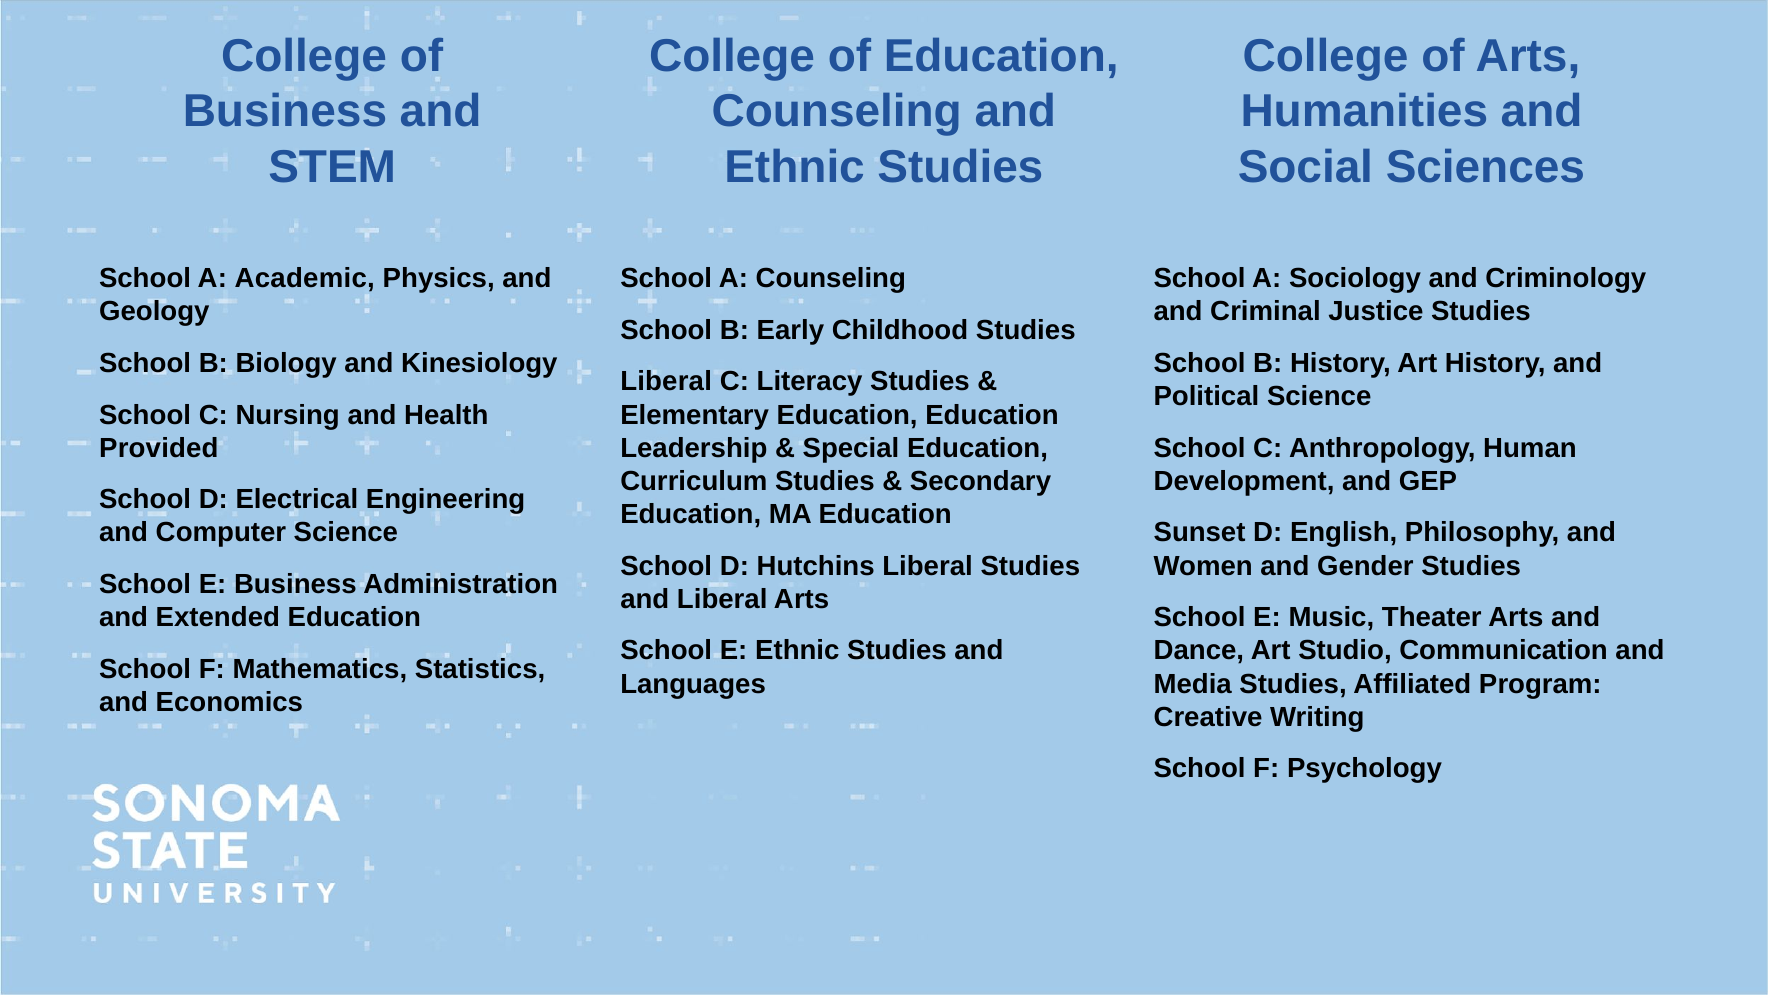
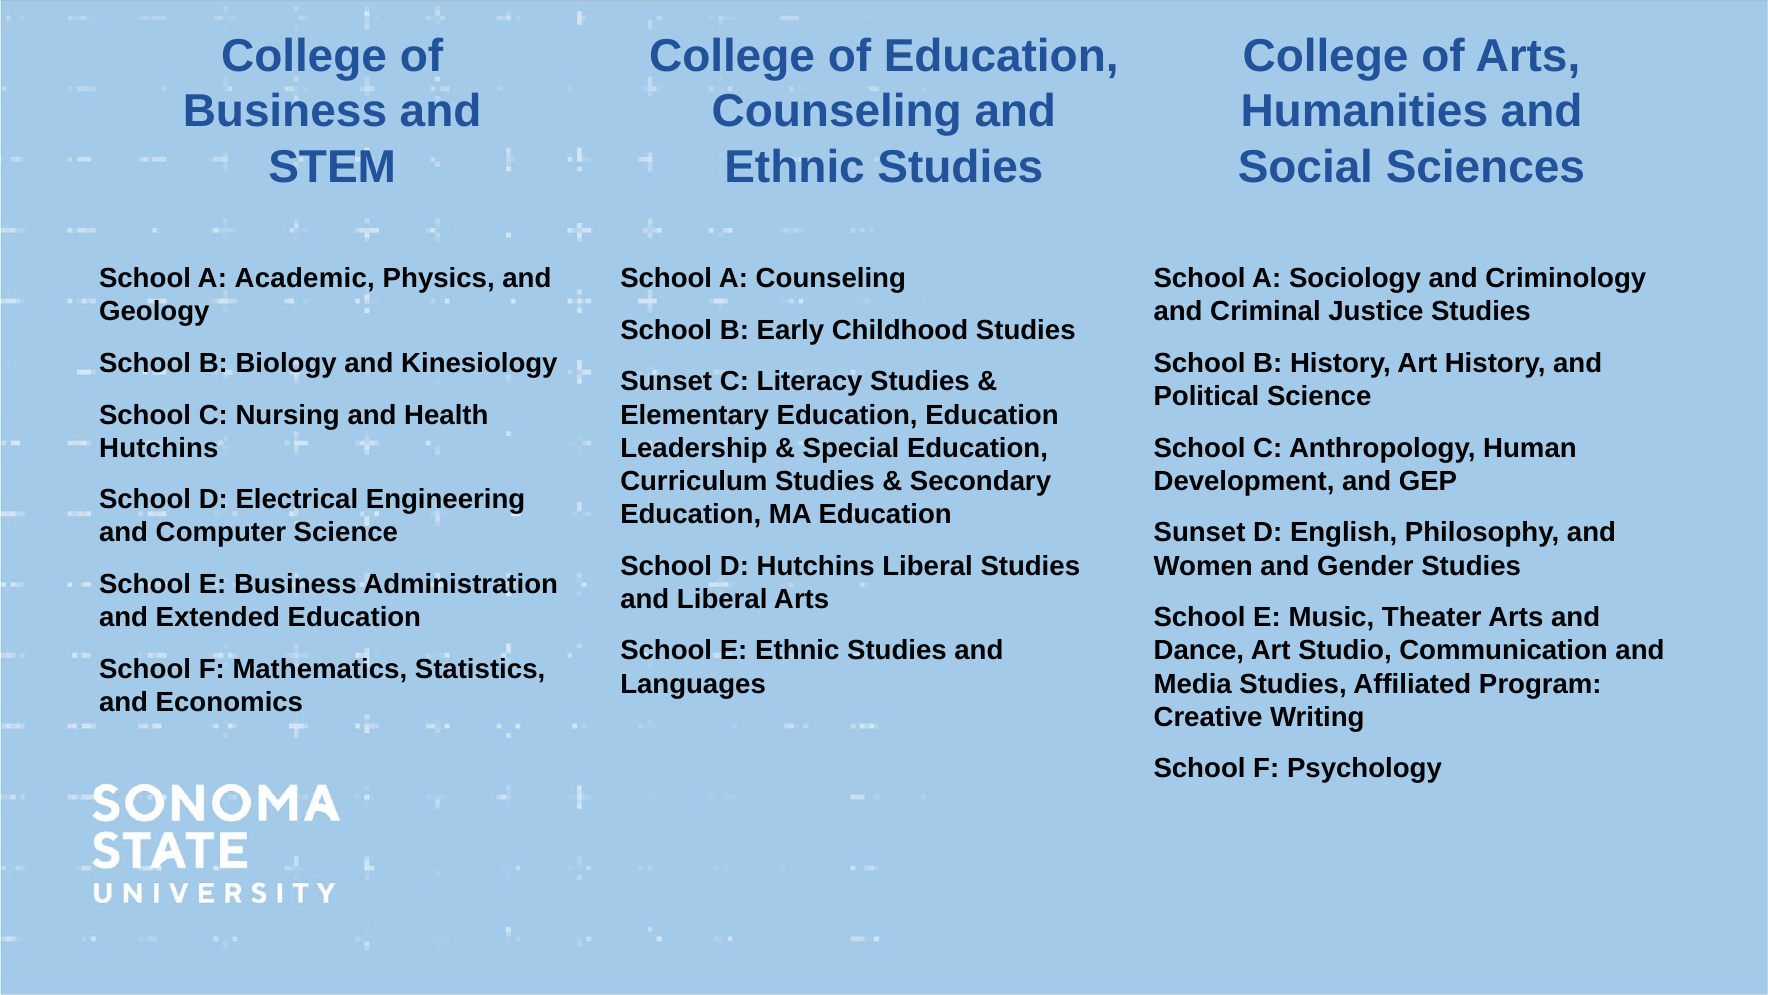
Liberal: Liberal -> Sunset (666, 382)
Provided: Provided -> Hutchins (159, 448)
